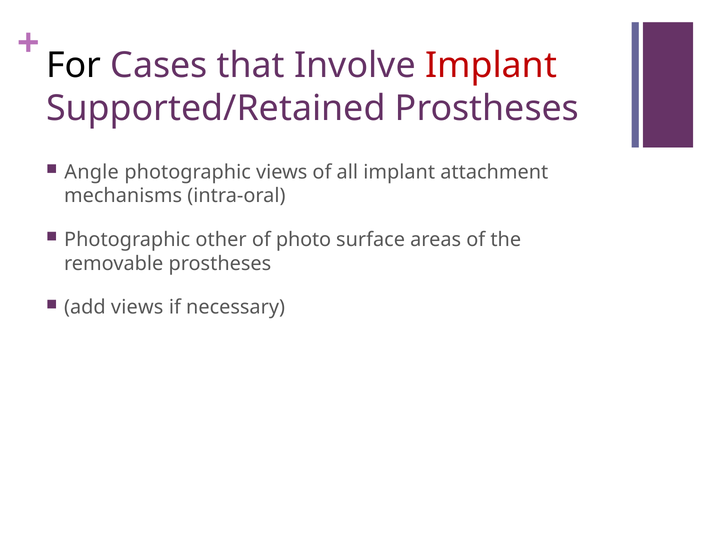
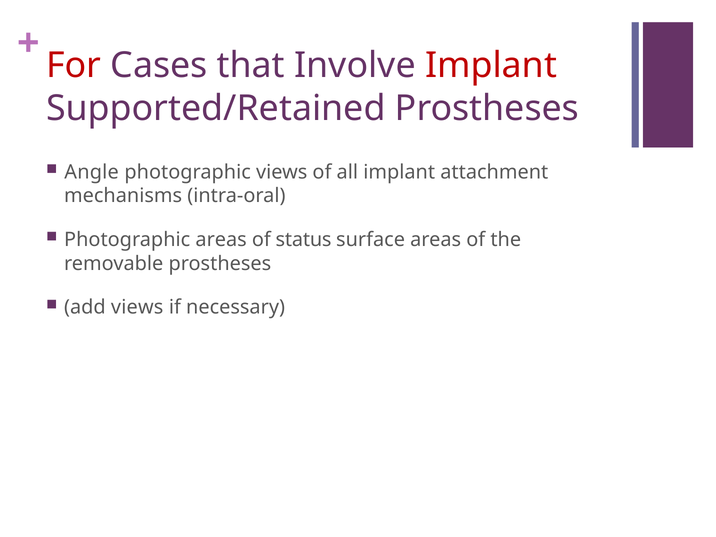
For colour: black -> red (74, 65)
Photographic other: other -> areas (221, 240)
photo: photo -> status (304, 240)
